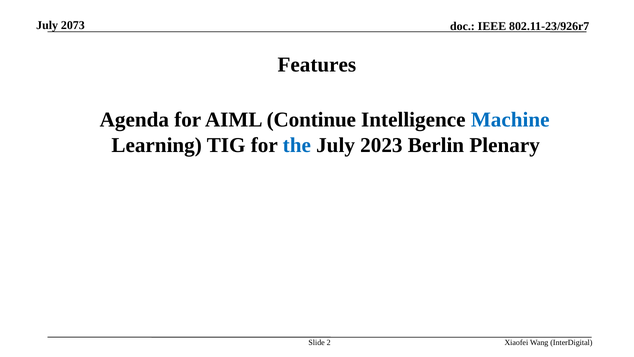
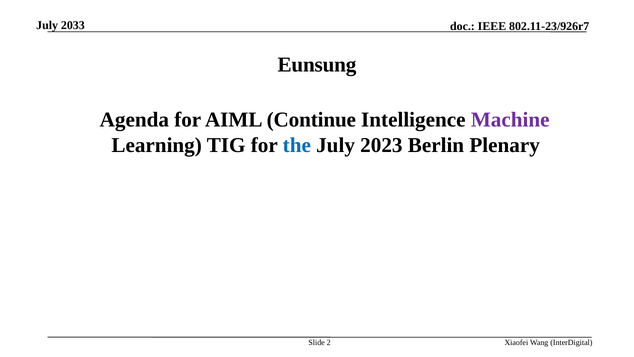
2073: 2073 -> 2033 (73, 25)
Features: Features -> Eunsung (317, 65)
Machine colour: blue -> purple (510, 120)
